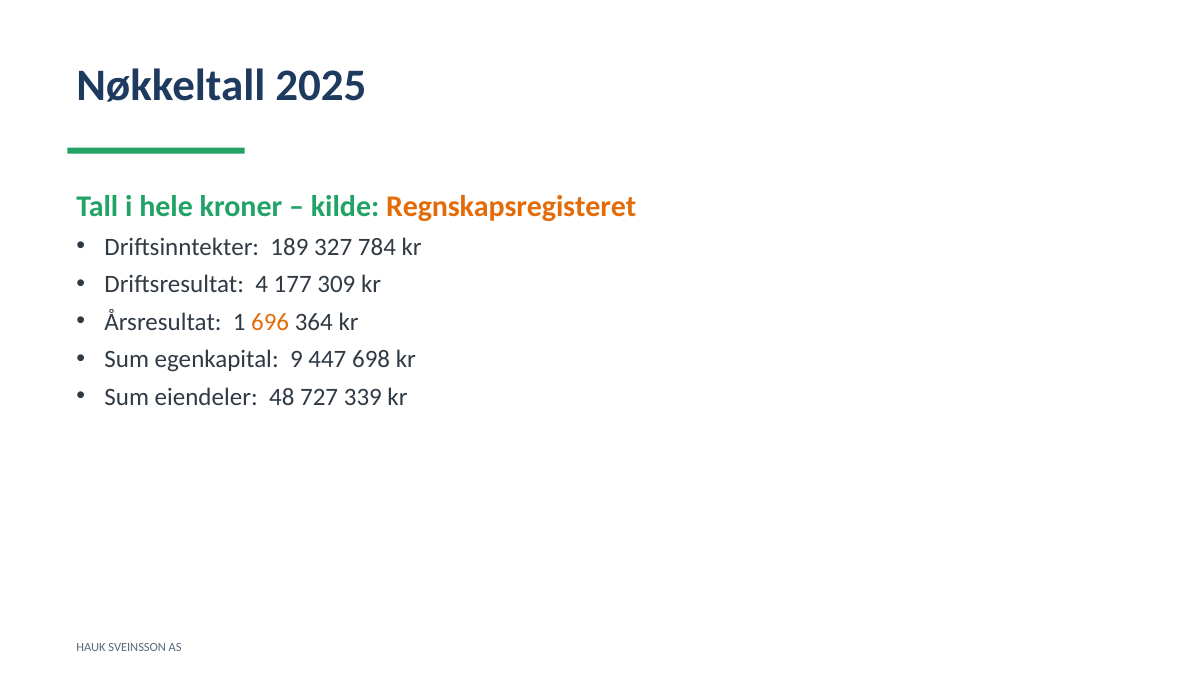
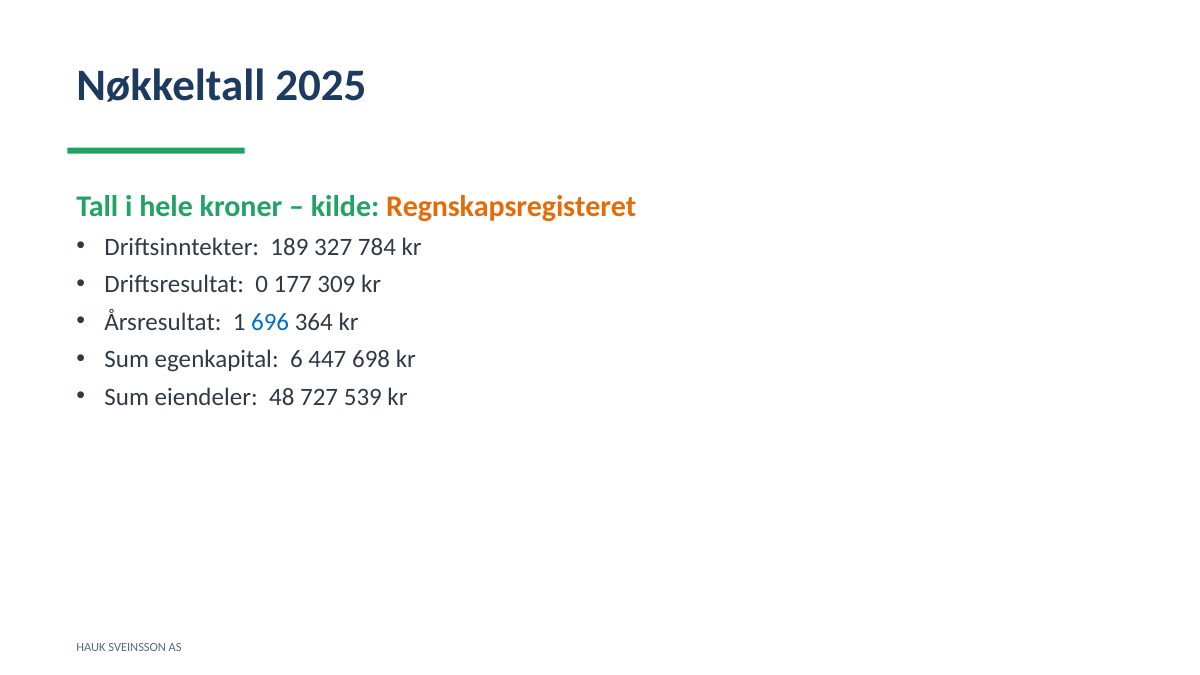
4: 4 -> 0 (262, 284)
696 colour: orange -> blue (270, 322)
9: 9 -> 6 (296, 359)
339: 339 -> 539 (363, 397)
